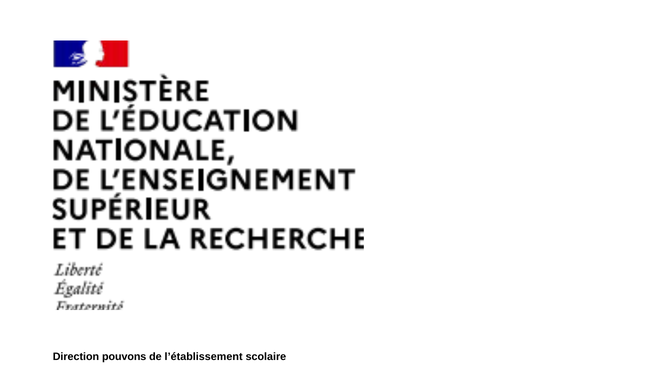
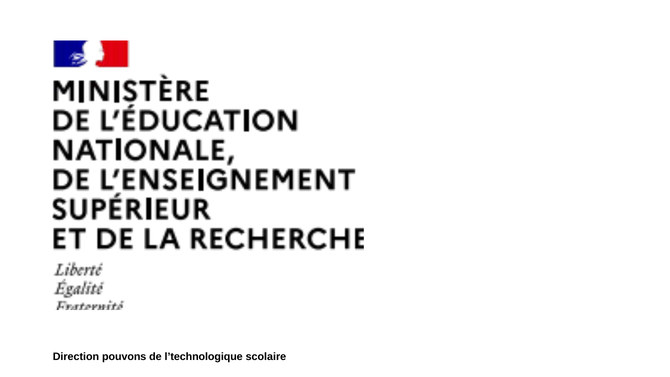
l’établissement: l’établissement -> l’technologique (204, 357)
